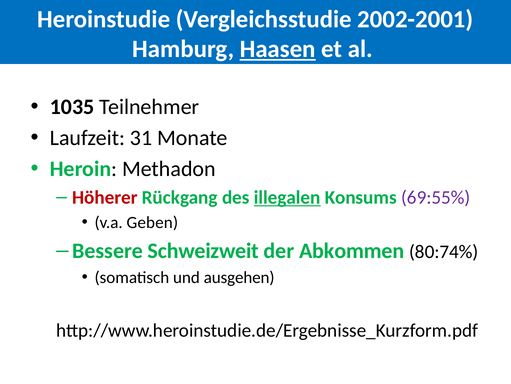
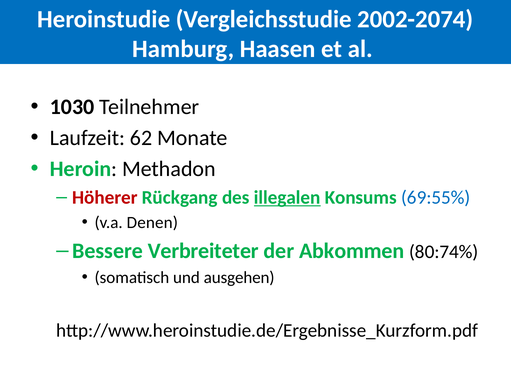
2002-2001: 2002-2001 -> 2002-2074 (415, 19)
Haasen underline: present -> none (278, 49)
1035: 1035 -> 1030 (72, 107)
31: 31 -> 62 (141, 138)
69:55% colour: purple -> blue (436, 197)
Geben: Geben -> Denen (152, 222)
Schweizweit: Schweizweit -> Verbreiteter (203, 250)
